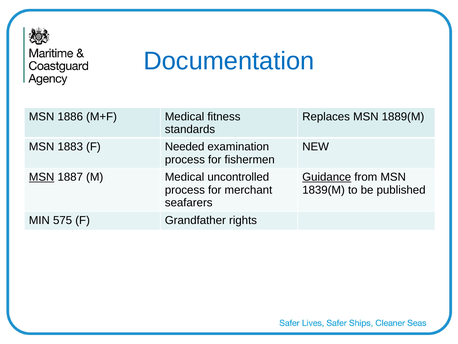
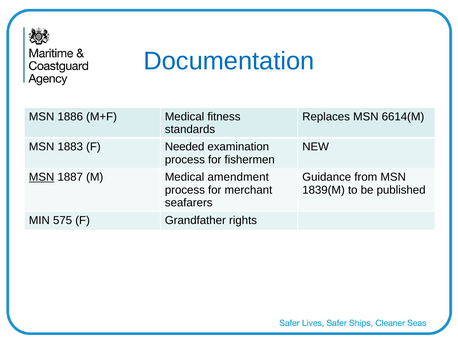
1889(M: 1889(M -> 6614(M (403, 116)
uncontrolled: uncontrolled -> amendment (238, 177)
Guidance underline: present -> none (327, 177)
